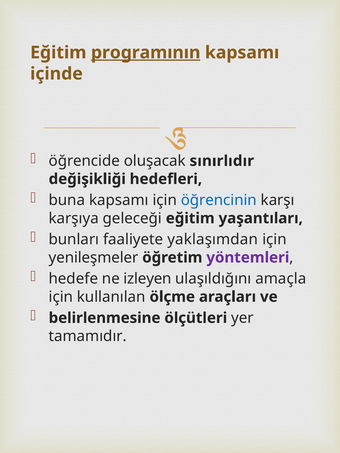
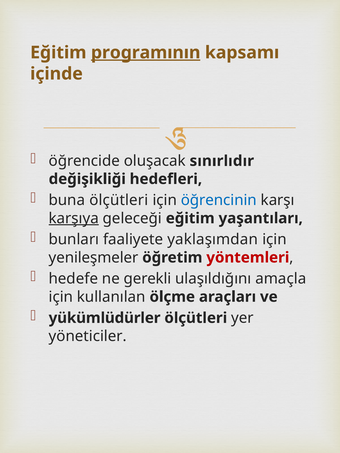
buna kapsamı: kapsamı -> ölçütleri (119, 200)
karşıya underline: none -> present (74, 218)
yöntemleri colour: purple -> red (248, 258)
izleyen: izleyen -> gerekli (148, 279)
belirlenmesine: belirlenmesine -> yükümlüdürler (105, 318)
tamamıdır: tamamıdır -> yöneticiler (88, 336)
